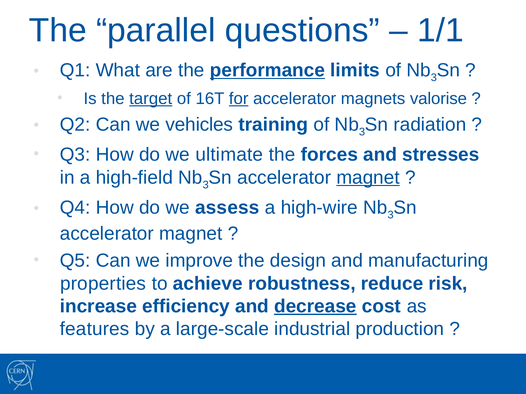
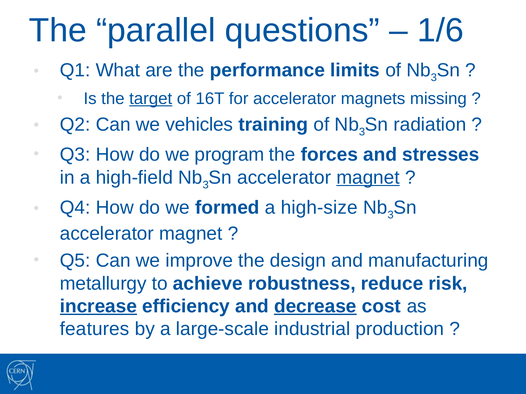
1/1: 1/1 -> 1/6 (440, 30)
performance underline: present -> none (267, 70)
for underline: present -> none (239, 99)
valorise: valorise -> missing (438, 99)
ultimate: ultimate -> program (229, 155)
assess: assess -> formed (227, 208)
high-wire: high-wire -> high-size (319, 208)
properties: properties -> metallurgy (103, 284)
increase underline: none -> present (98, 307)
